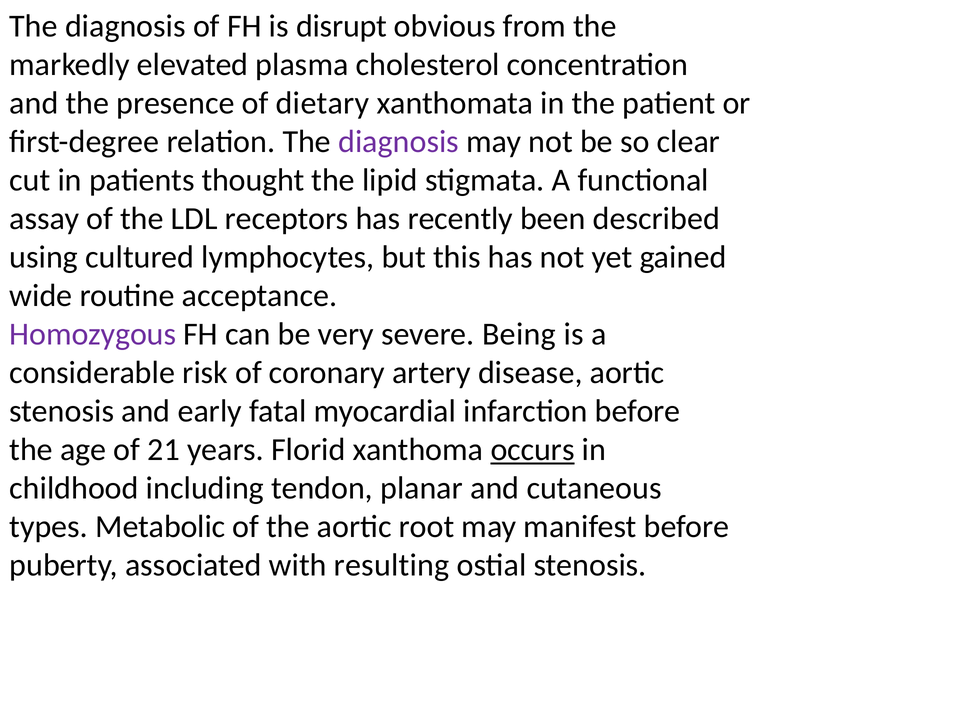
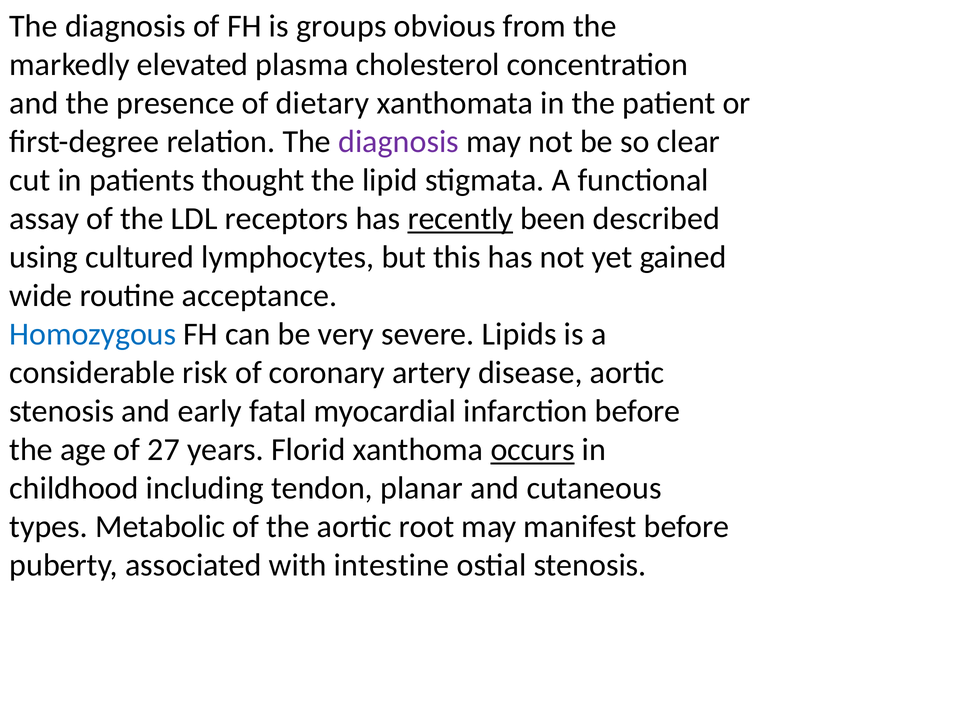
disrupt: disrupt -> groups (341, 26)
recently underline: none -> present (460, 219)
Homozygous colour: purple -> blue (93, 334)
Being: Being -> Lipids (519, 334)
21: 21 -> 27 (164, 449)
resulting: resulting -> intestine (392, 565)
